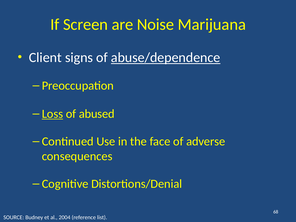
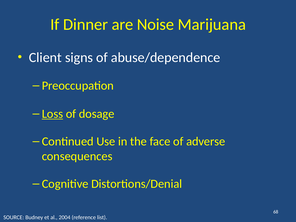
Screen: Screen -> Dinner (86, 25)
abuse/dependence underline: present -> none (166, 58)
abused: abused -> dosage (97, 114)
